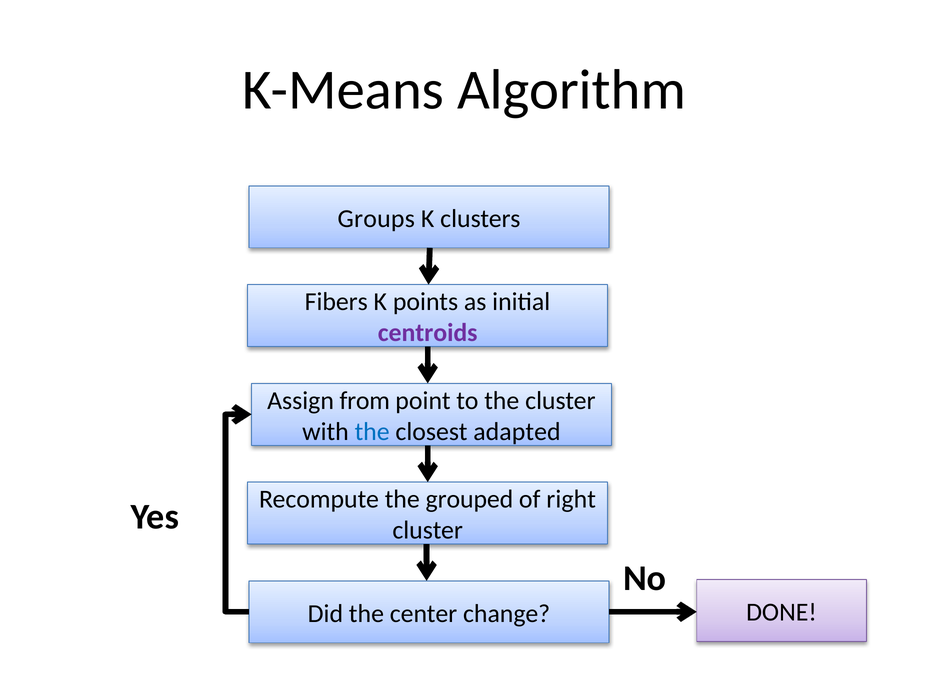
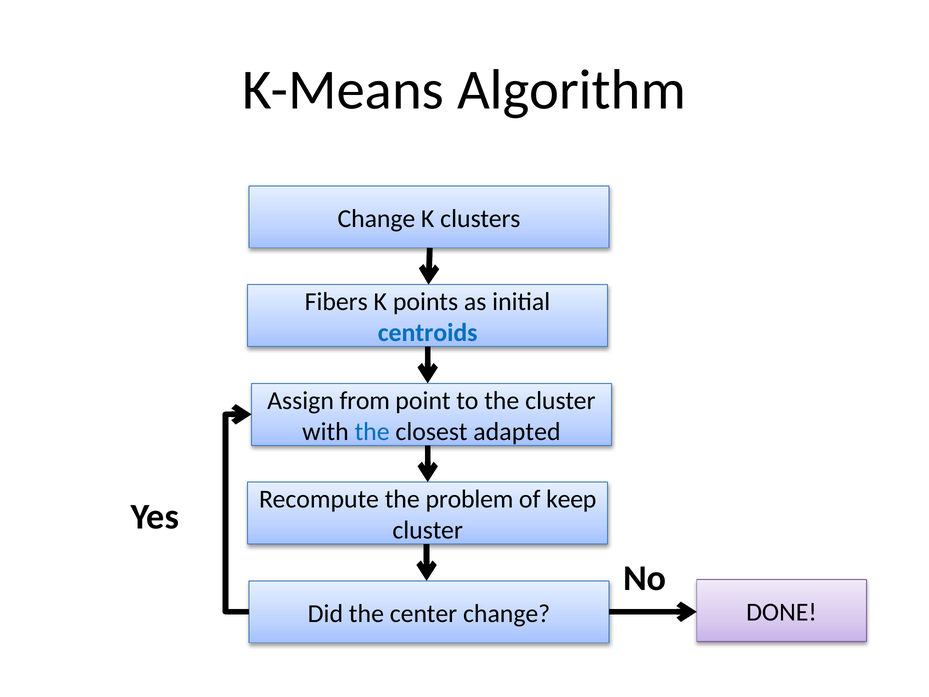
Groups: Groups -> Change (376, 219)
centroids colour: purple -> blue (428, 333)
grouped: grouped -> problem (470, 499)
right: right -> keep (571, 499)
